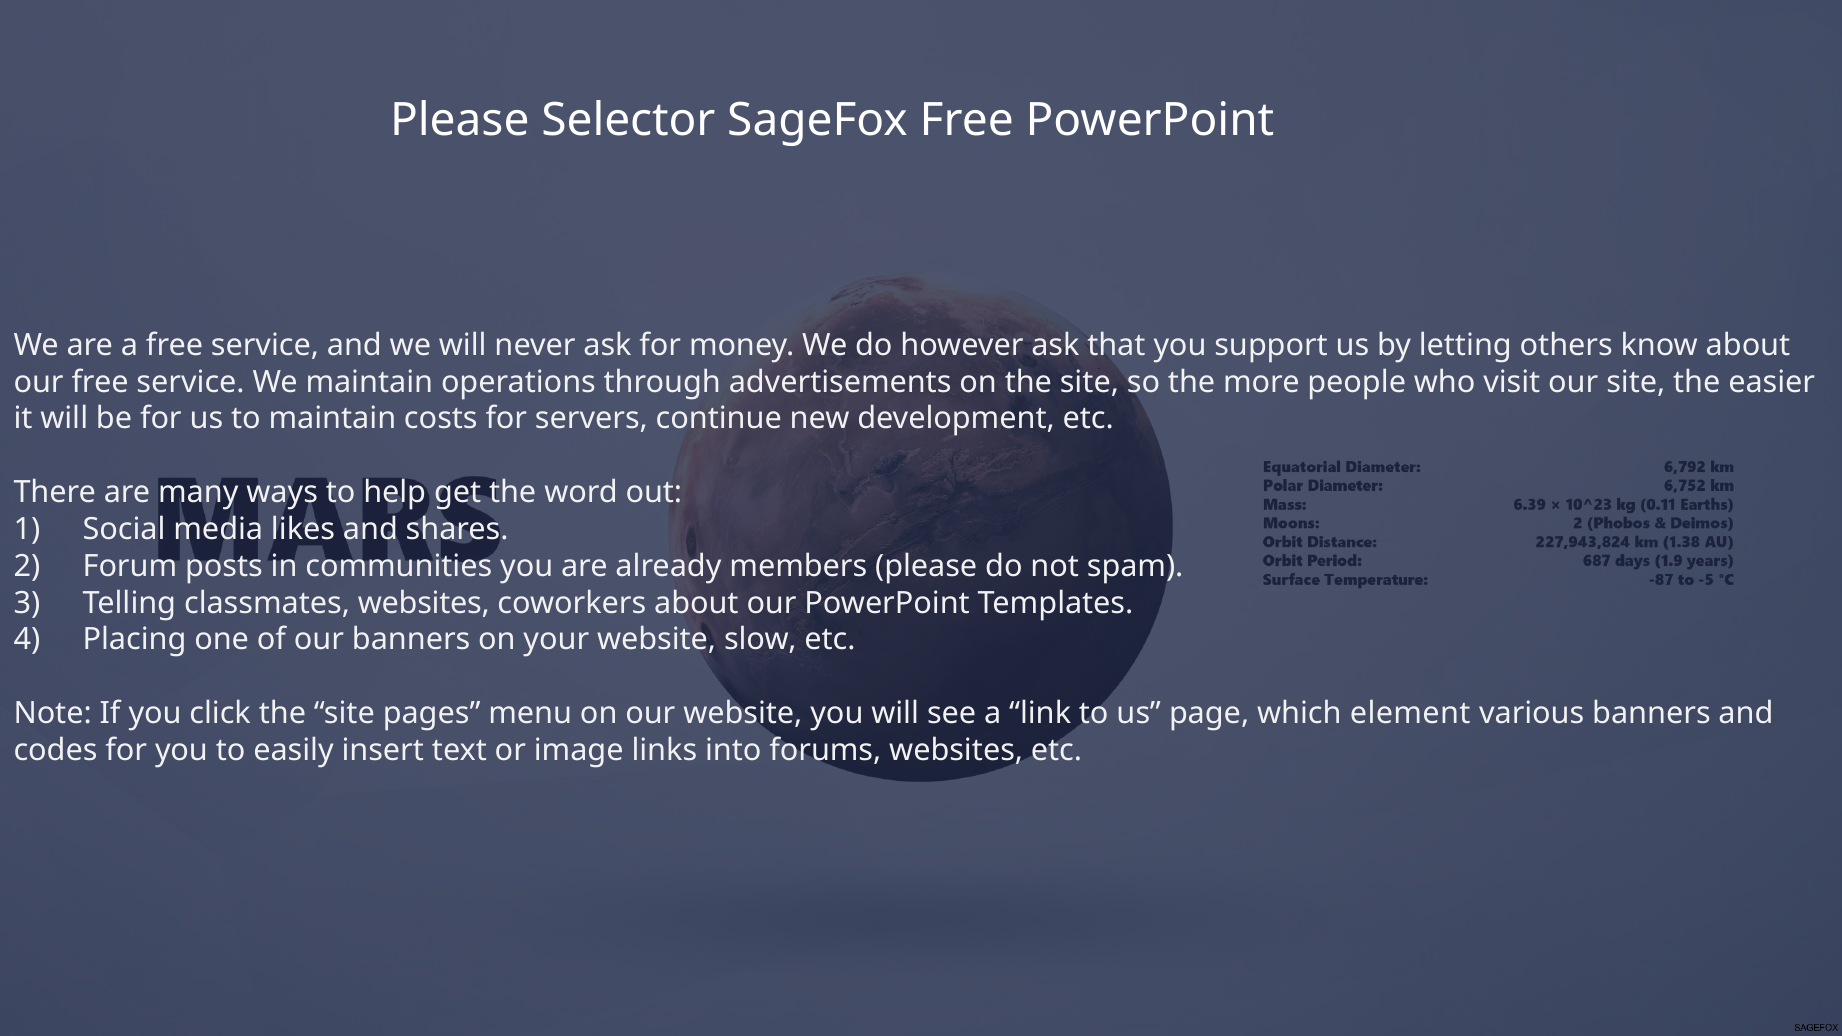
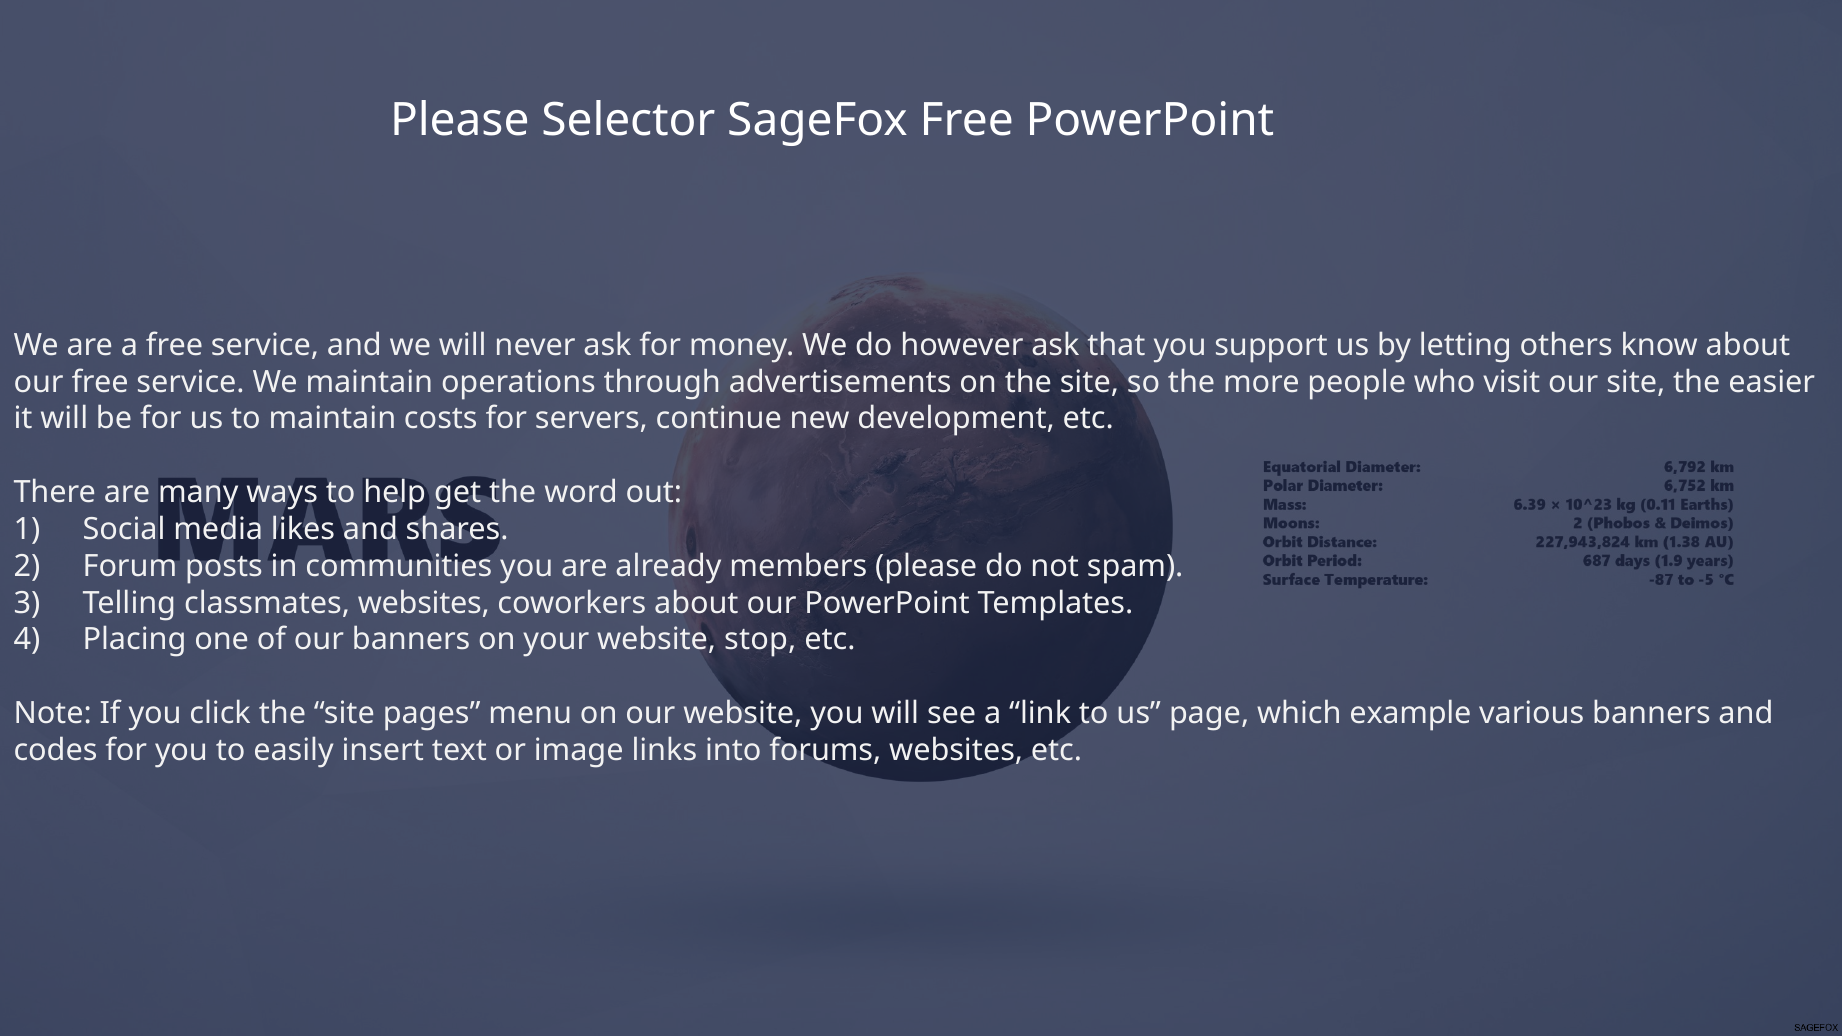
slow: slow -> stop (760, 640)
element: element -> example (1410, 713)
